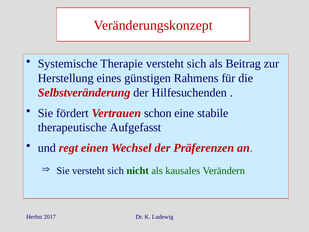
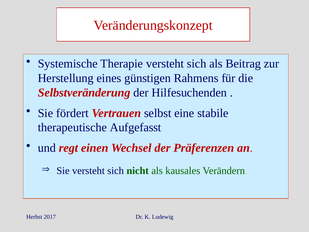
schon: schon -> selbst (158, 113)
